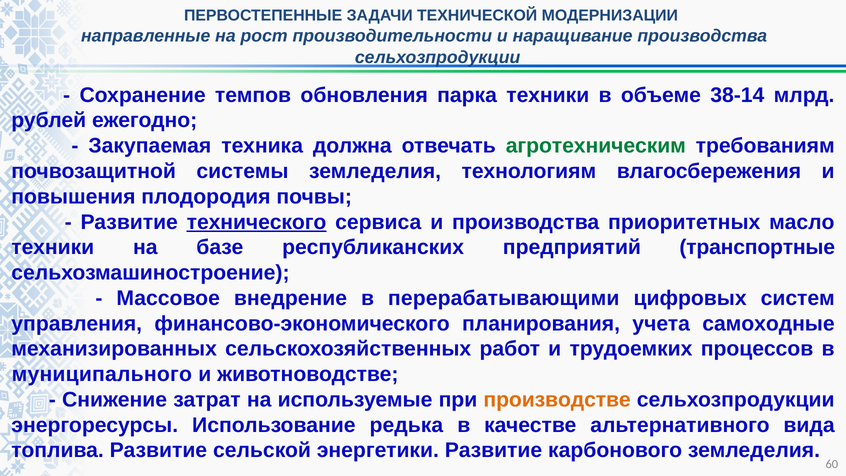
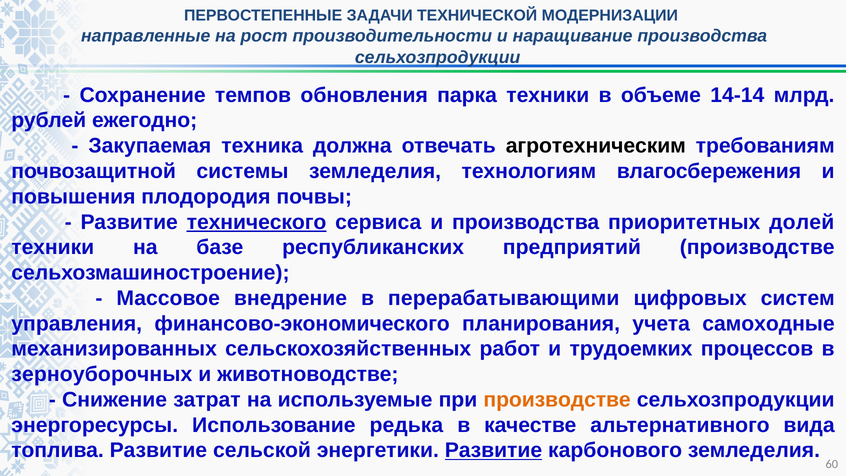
38-14: 38-14 -> 14-14 (737, 95)
агротехническим colour: green -> black (596, 146)
масло: масло -> долей (802, 222)
предприятий транспортные: транспортные -> производстве (757, 247)
муниципального: муниципального -> зерноуборочных (102, 374)
Развитие underline: none -> present (493, 450)
